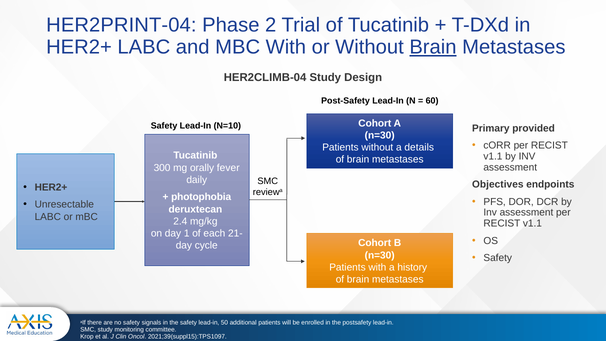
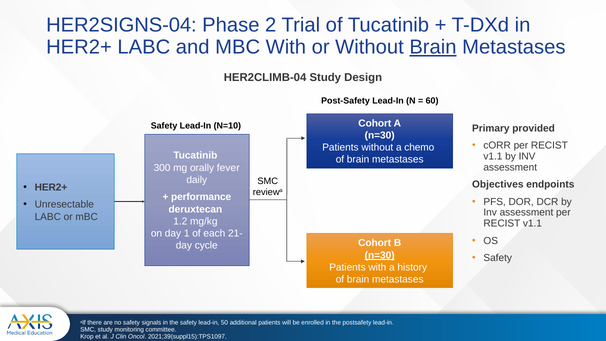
HER2PRINT-04: HER2PRINT-04 -> HER2SIGNS-04 (121, 25)
details: details -> chemo (419, 147)
photophobia: photophobia -> performance (201, 197)
2.4: 2.4 -> 1.2 (180, 221)
n=30 underline: none -> present (380, 255)
